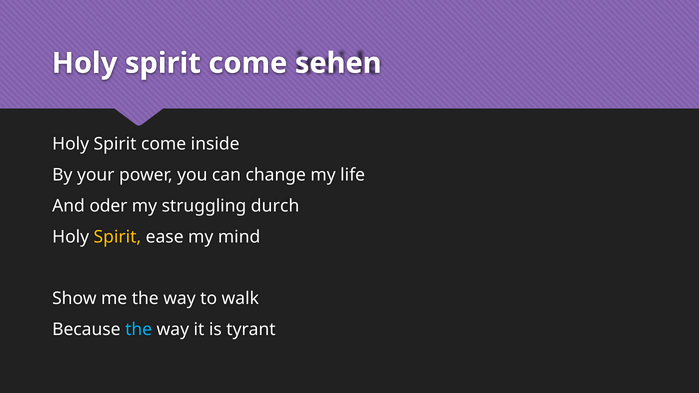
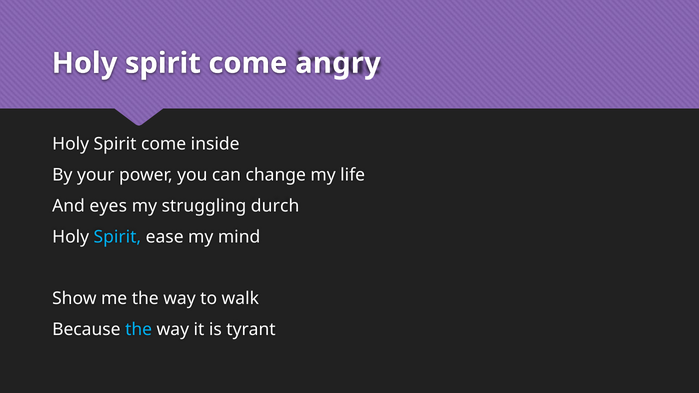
sehen: sehen -> angry (338, 63)
oder: oder -> eyes (108, 206)
Spirit colour: yellow -> light blue (117, 237)
